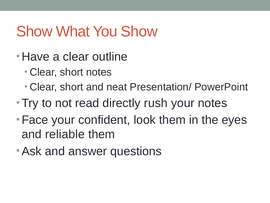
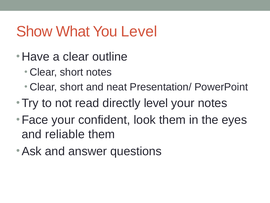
You Show: Show -> Level (139, 31)
directly rush: rush -> level (156, 103)
